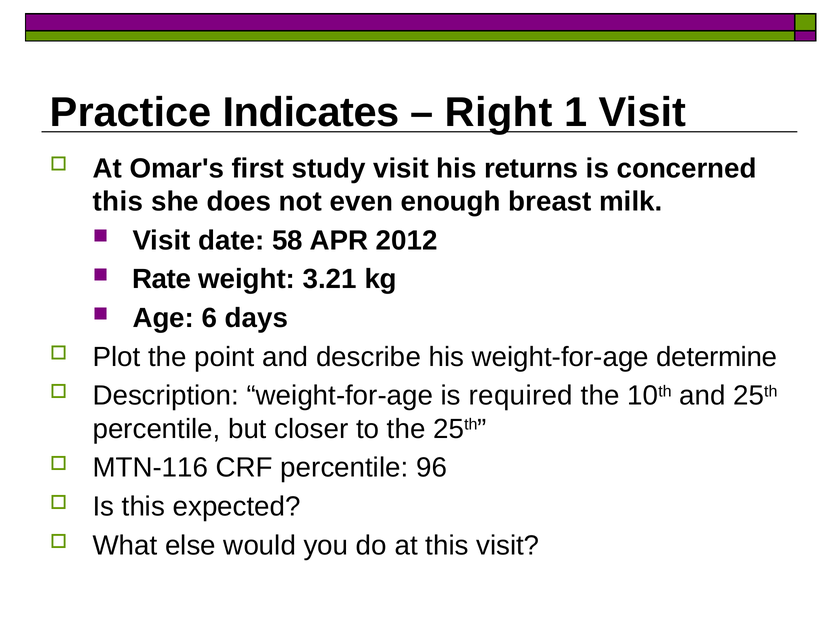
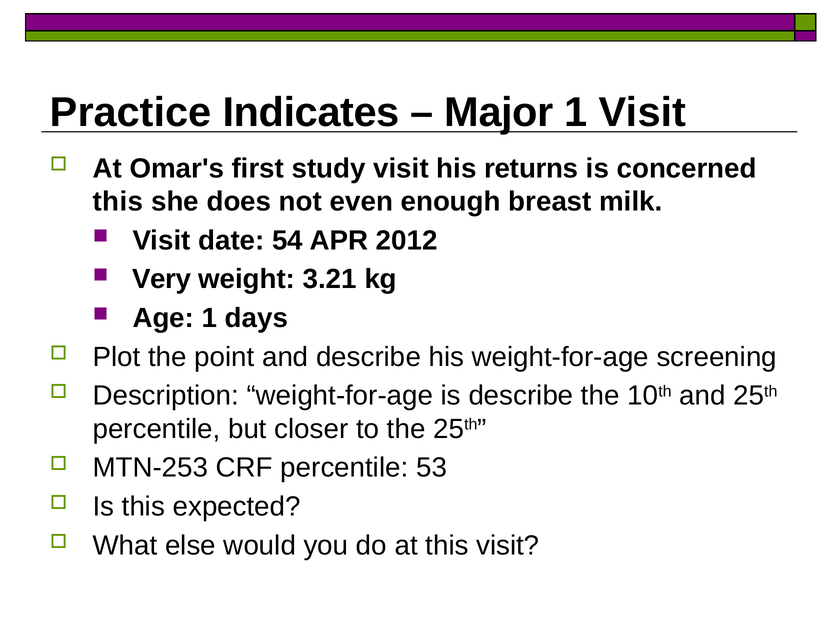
Right: Right -> Major (499, 112)
58: 58 -> 54 (287, 240)
Rate: Rate -> Very (162, 279)
Age 6: 6 -> 1 (210, 318)
determine: determine -> screening (717, 357)
is required: required -> describe (521, 396)
MTN-116: MTN-116 -> MTN-253 (150, 468)
96: 96 -> 53 (431, 468)
